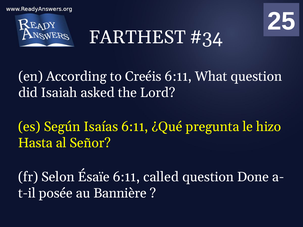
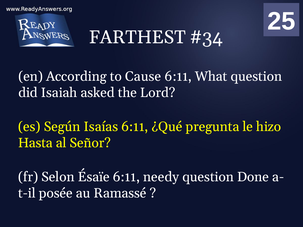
Creéis: Creéis -> Cause (143, 77)
called: called -> needy (161, 177)
Bannière: Bannière -> Ramassé (120, 193)
